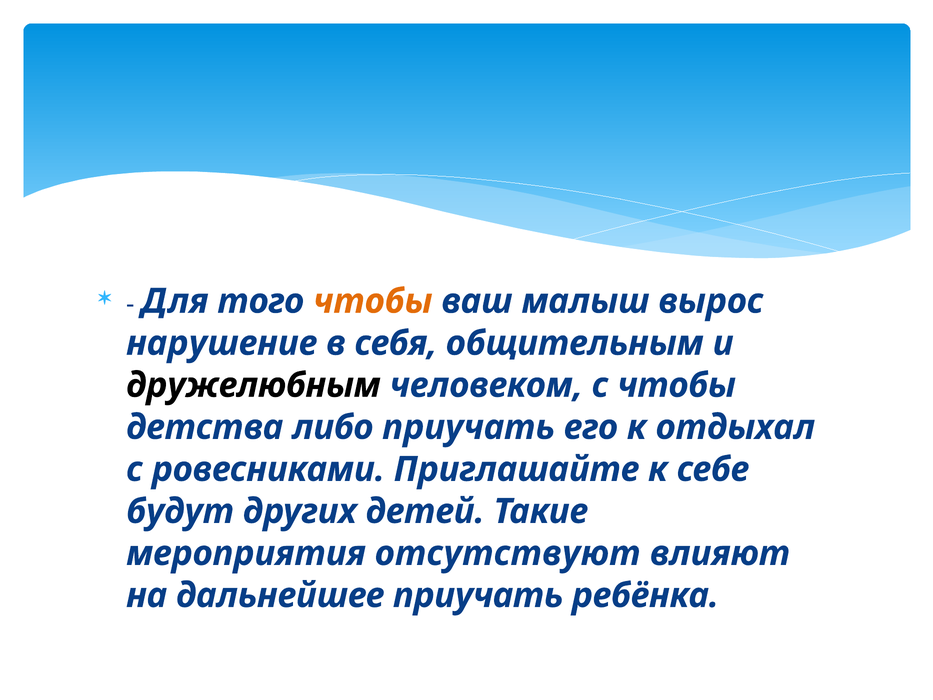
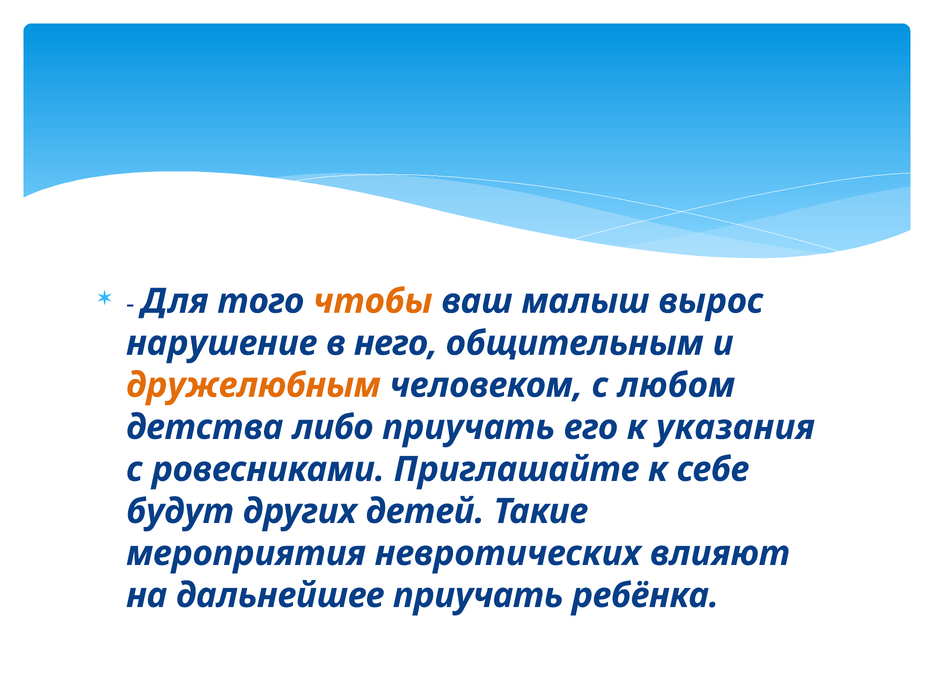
себя: себя -> него (396, 343)
дружелюбным colour: black -> orange (254, 385)
с чтобы: чтобы -> любом (676, 385)
отдыхал: отдыхал -> указания (735, 427)
отсутствуют: отсутствуют -> невротических (508, 553)
